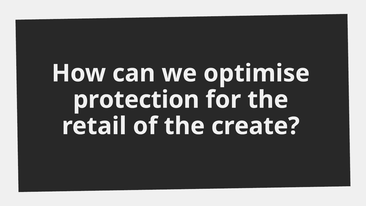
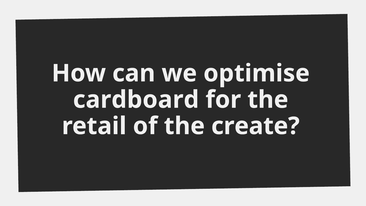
protection: protection -> cardboard (136, 100)
